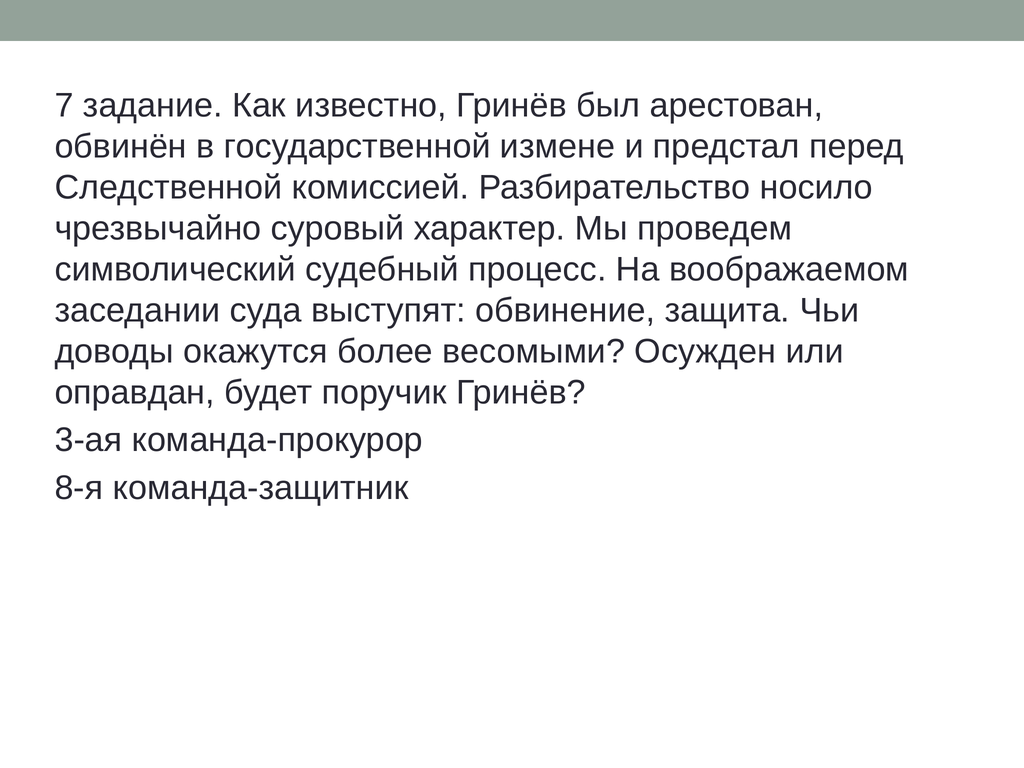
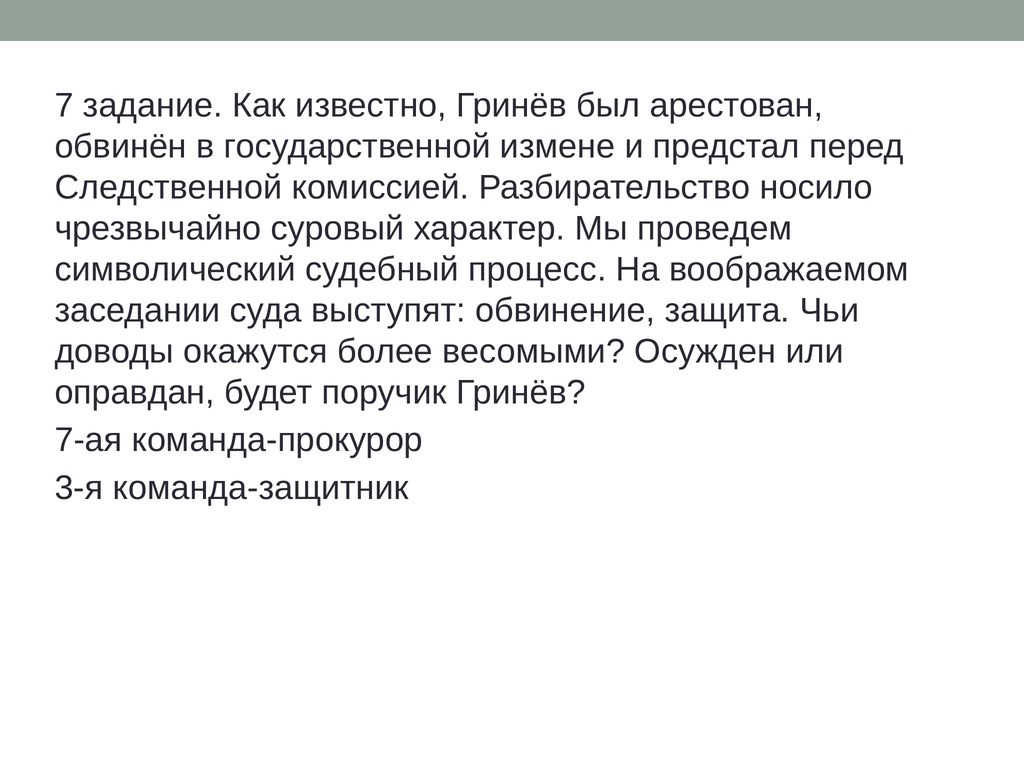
3-ая: 3-ая -> 7-ая (88, 440)
8-я: 8-я -> 3-я (79, 488)
